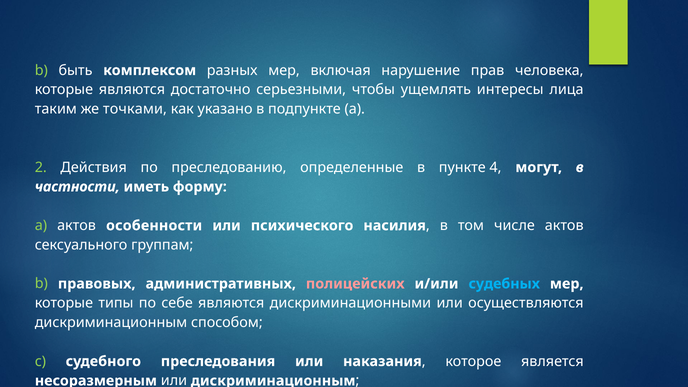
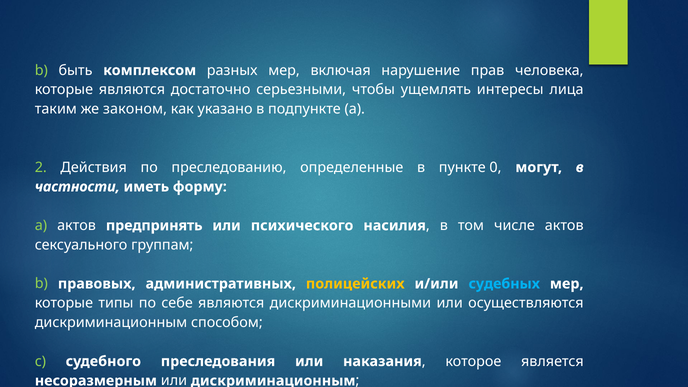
точками: точками -> законом (135, 109)
4: 4 -> 0 (495, 167)
особенности: особенности -> предпринять (154, 226)
полицейских colour: pink -> yellow (355, 284)
